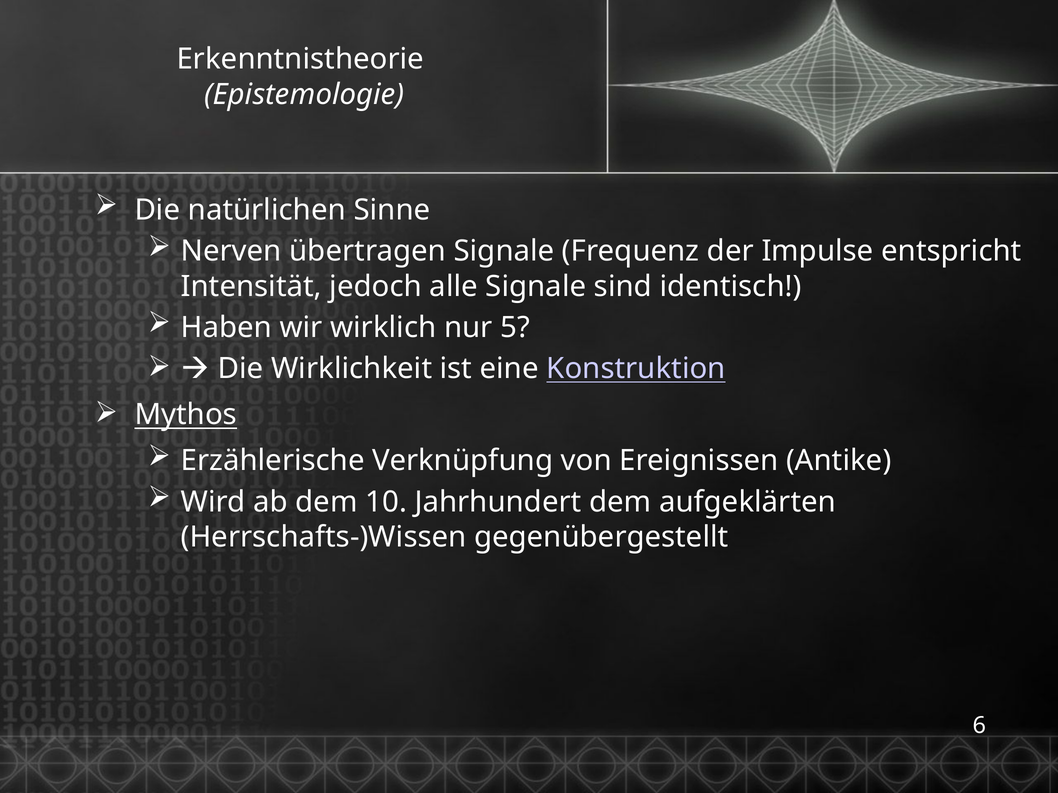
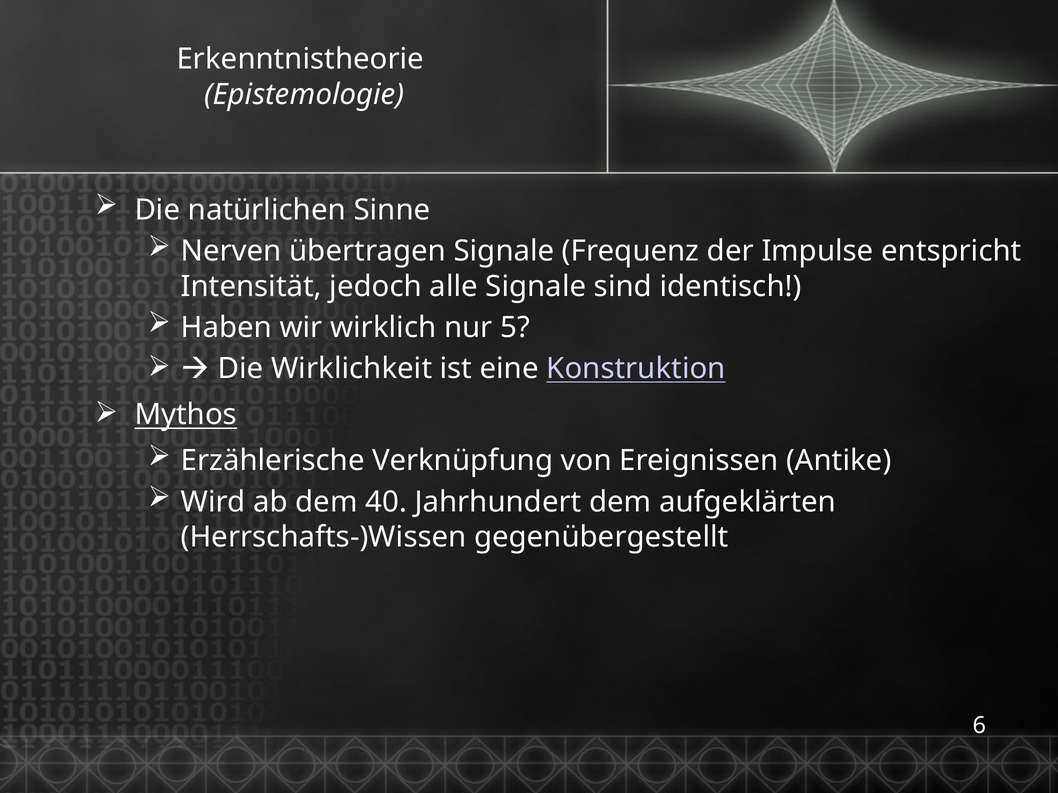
10: 10 -> 40 (386, 502)
